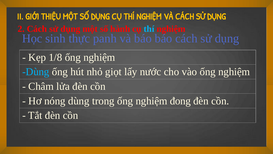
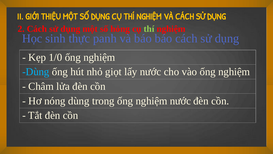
hành: hành -> hỏng (120, 29)
thí colour: light blue -> light green (149, 29)
1/8: 1/8 -> 1/0 (55, 57)
nghiệm đong: đong -> nước (180, 101)
